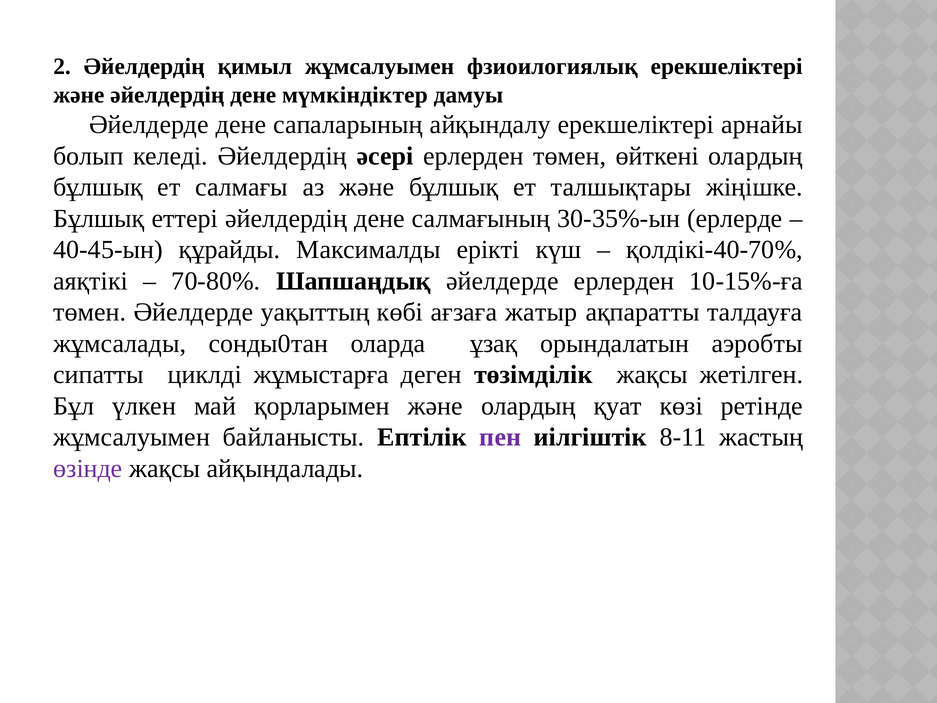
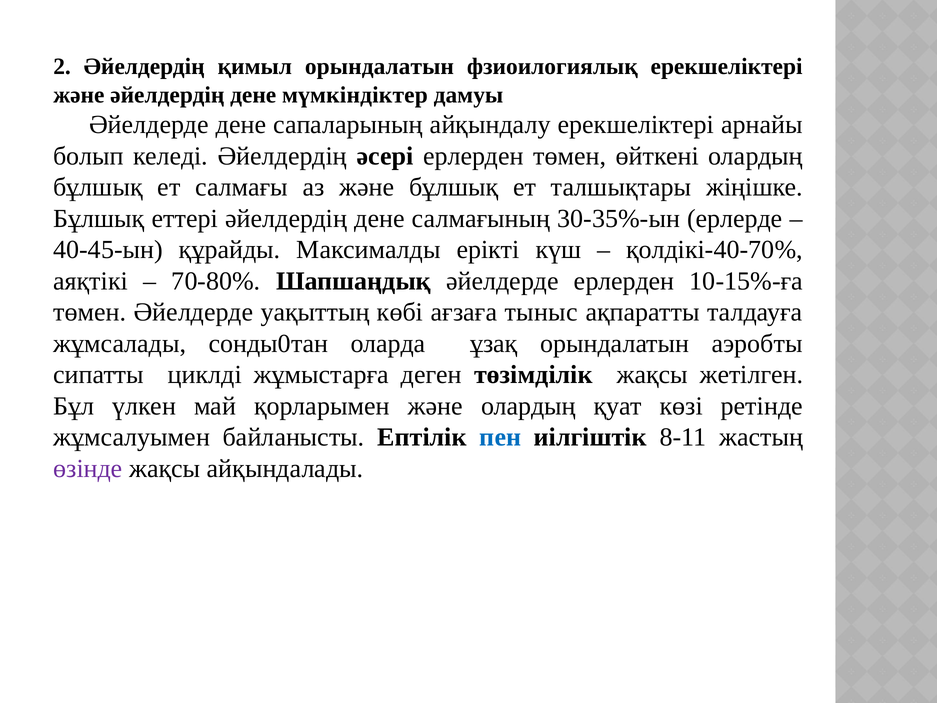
қимыл жұмсалуымен: жұмсалуымен -> орындалатын (379, 67)
жатыр: жатыр -> тыныс (541, 312)
пен colour: purple -> blue (500, 437)
